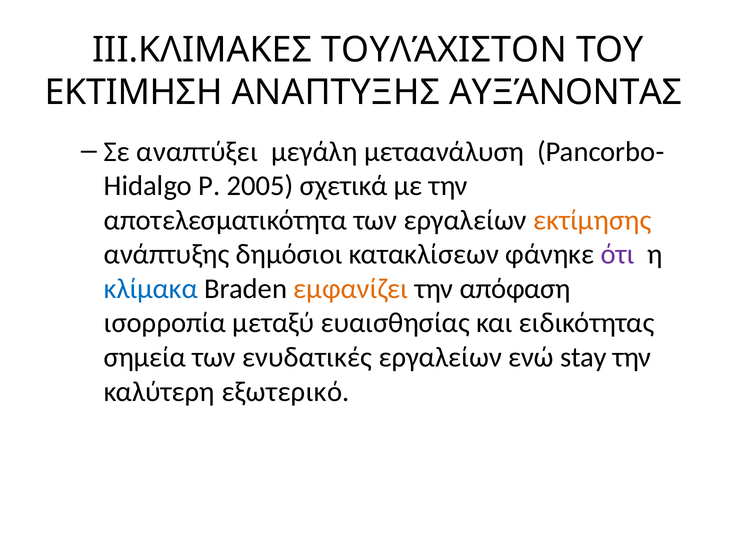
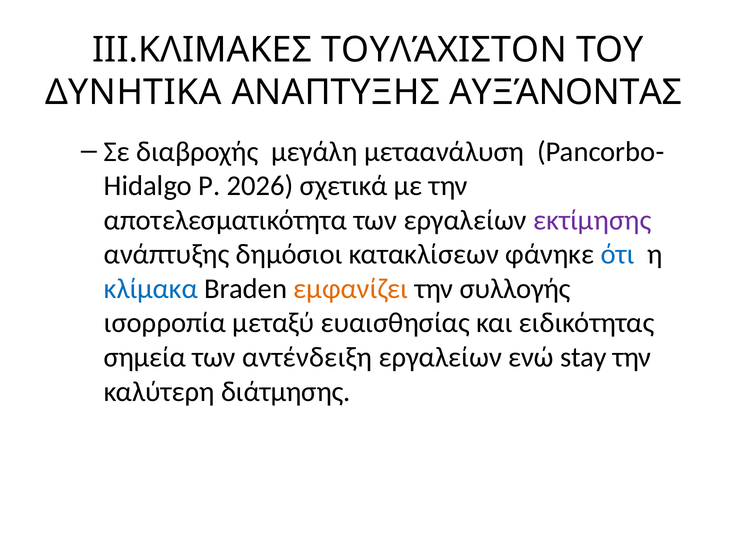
ΕΚΤΙΜΗΣΗ: ΕΚΤΙΜΗΣΗ -> ΔΥΝΗΤΙΚΑ (133, 93)
αναπτύξει: αναπτύξει -> διαβροχής (197, 152)
2005: 2005 -> 2026 (260, 186)
εκτίμησης colour: orange -> purple (592, 220)
ότι colour: purple -> blue (618, 254)
απόφαση: απόφαση -> συλλογής (515, 289)
ενυδατικές: ενυδατικές -> αντένδειξη (307, 357)
εξωτερικό: εξωτερικό -> διάτμησης (286, 392)
